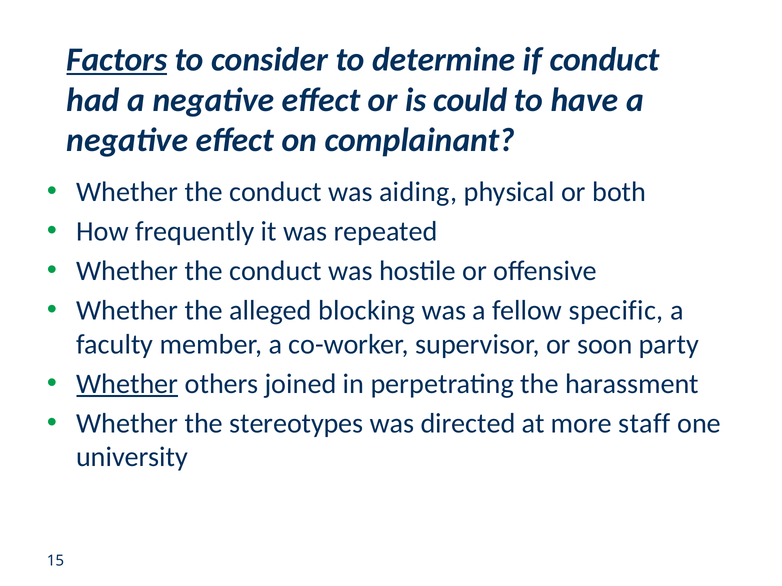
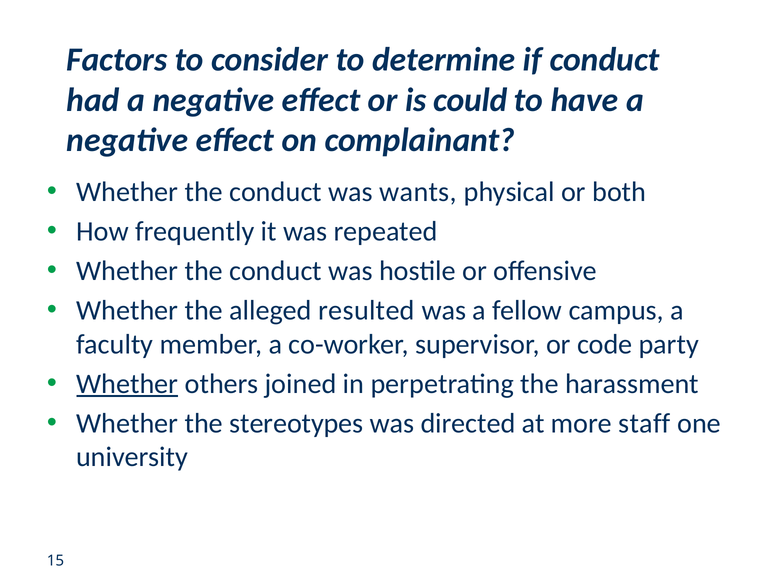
Factors underline: present -> none (117, 60)
aiding: aiding -> wants (418, 192)
blocking: blocking -> resulted (367, 311)
specific: specific -> campus (616, 311)
soon: soon -> code (605, 345)
